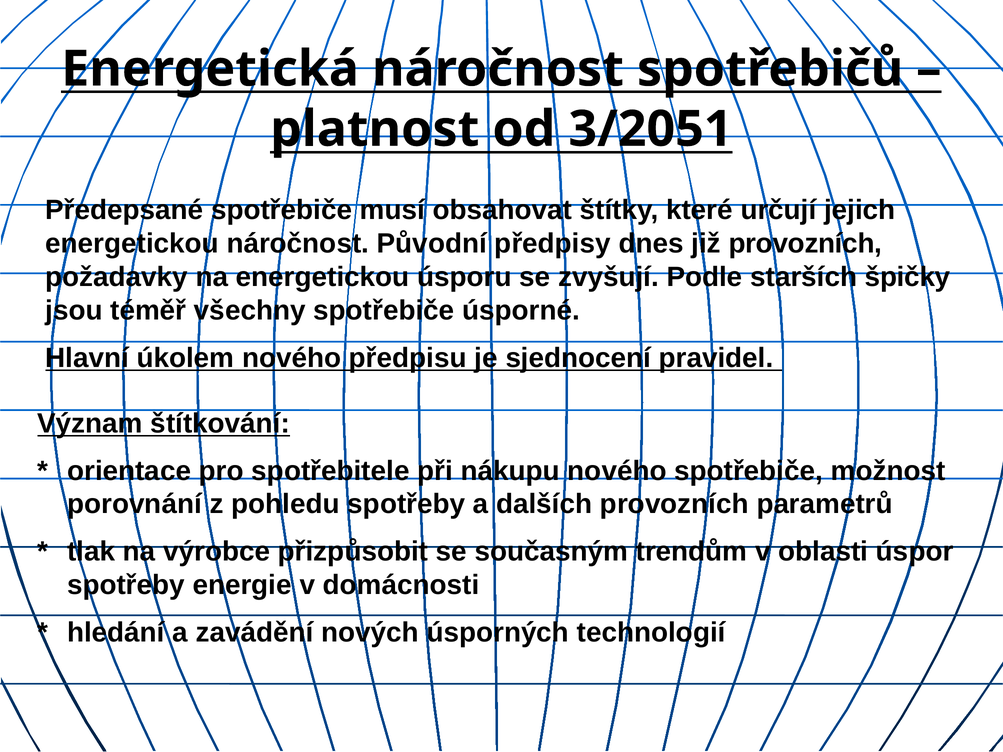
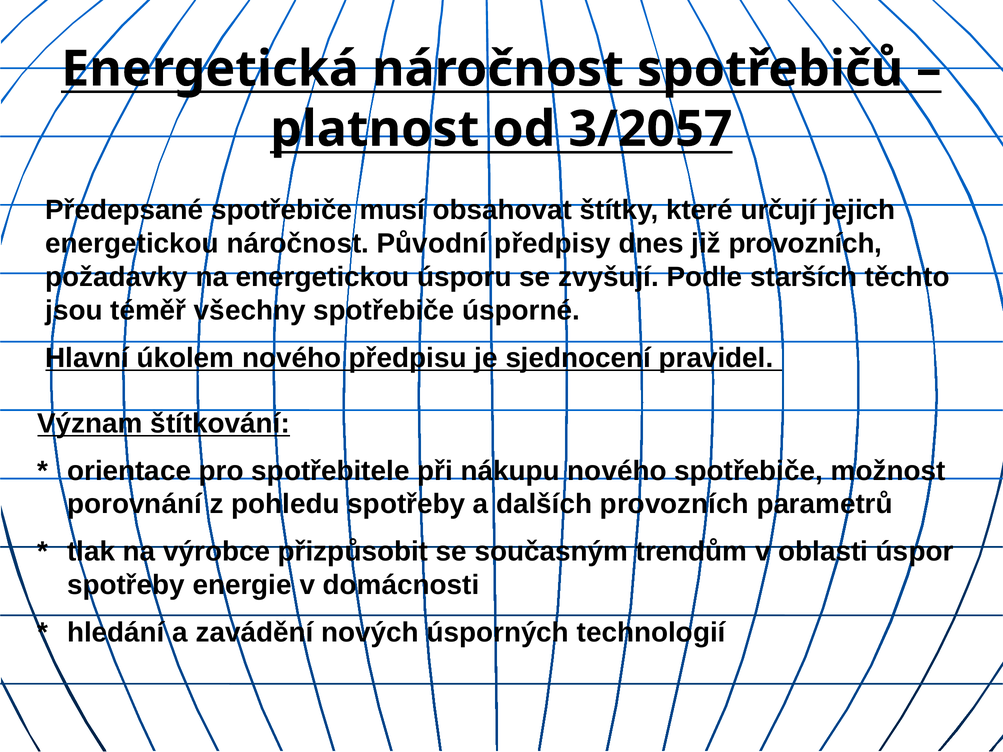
3/2051: 3/2051 -> 3/2057 (650, 129)
špičky: špičky -> těchto (907, 277)
